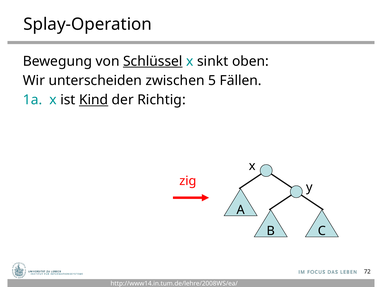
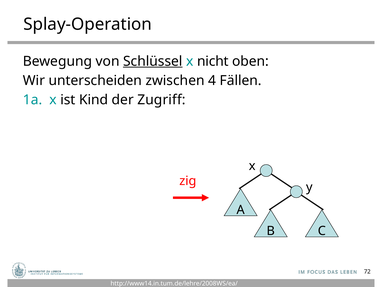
sinkt: sinkt -> nicht (213, 61)
5: 5 -> 4 (212, 80)
Kind underline: present -> none (94, 100)
Richtig: Richtig -> Zugriff (161, 100)
